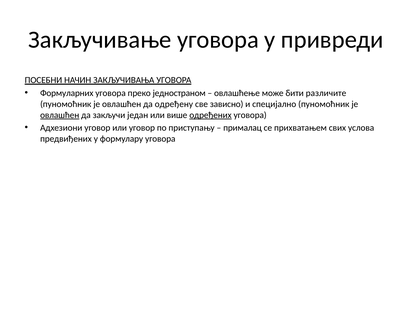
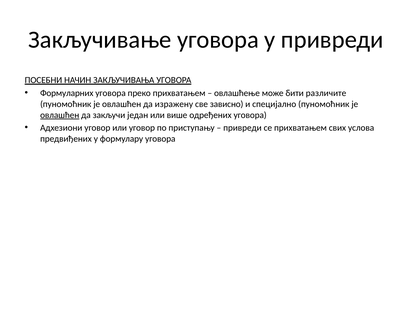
преко једностраном: једностраном -> прихватањем (179, 93)
одређену: одређену -> изражену (174, 104)
одређених underline: present -> none (210, 115)
прималац: прималац -> привреди (242, 128)
